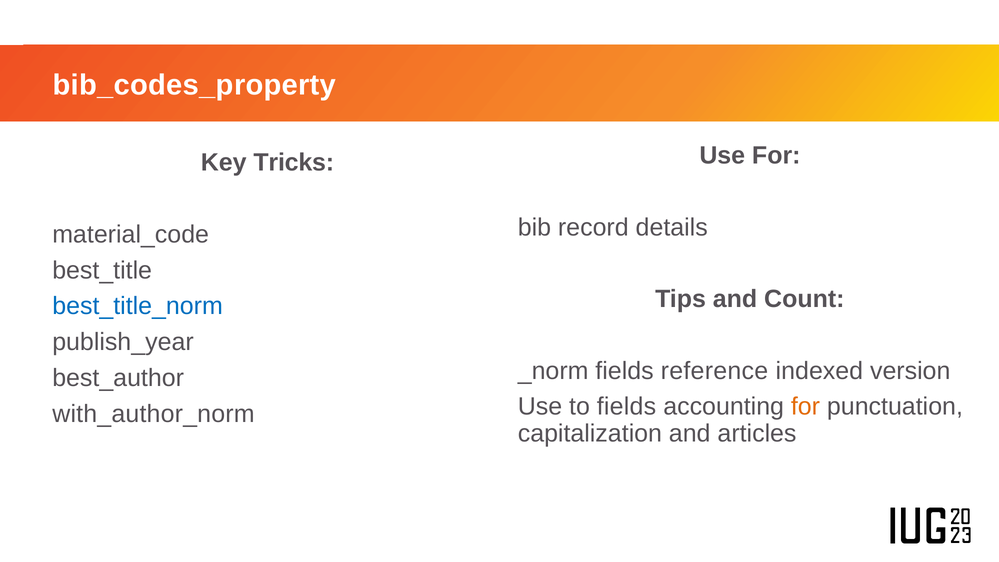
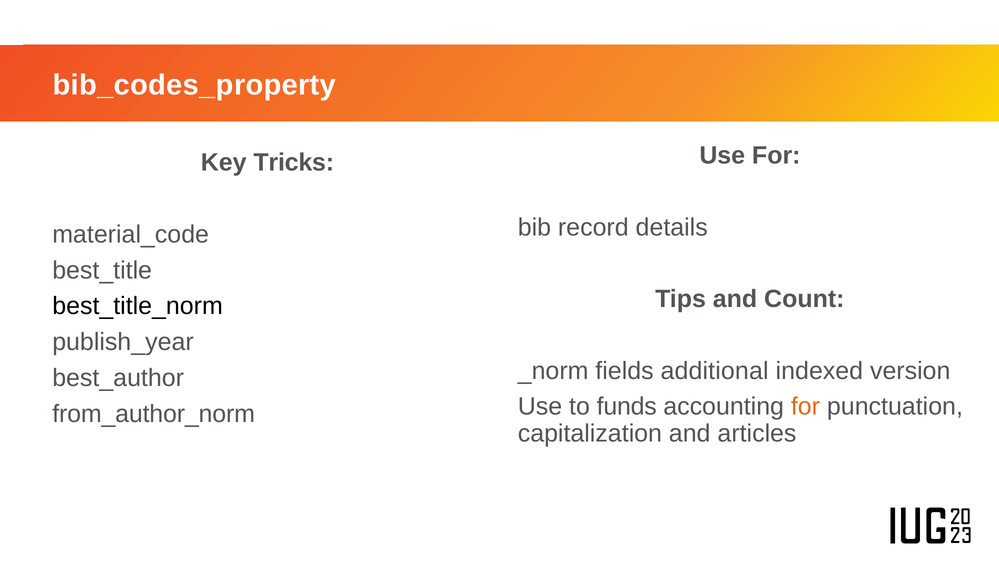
best_title_norm colour: blue -> black (138, 306)
reference: reference -> additional (715, 371)
to fields: fields -> funds (627, 407)
with_author_norm: with_author_norm -> from_author_norm (154, 414)
